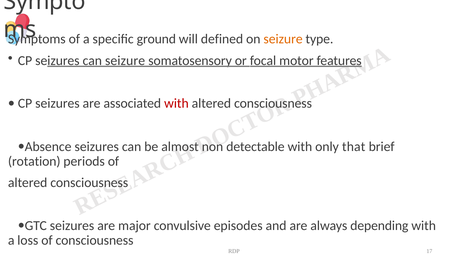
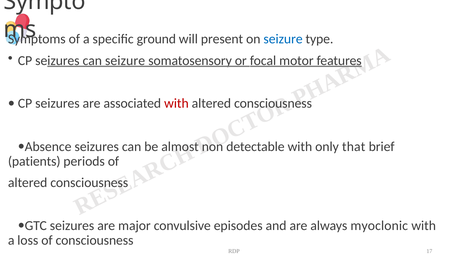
defined: defined -> present (222, 39)
seizure colour: orange -> blue (283, 39)
rotation: rotation -> patients (34, 161)
depending: depending -> myoclonic (379, 226)
